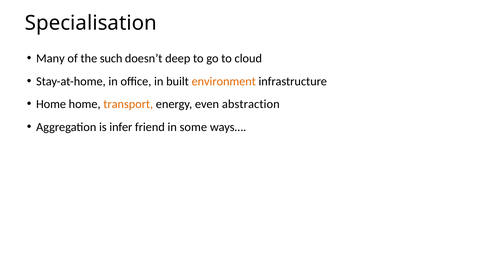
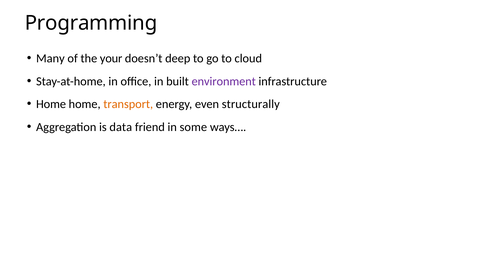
Specialisation: Specialisation -> Programming (91, 23)
such: such -> your (111, 58)
environment colour: orange -> purple (224, 81)
abstraction: abstraction -> structurally (251, 104)
infer: infer -> data (121, 127)
